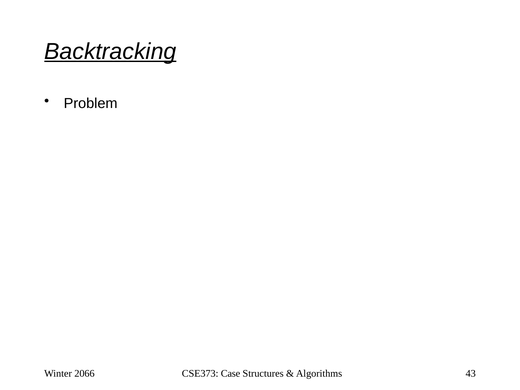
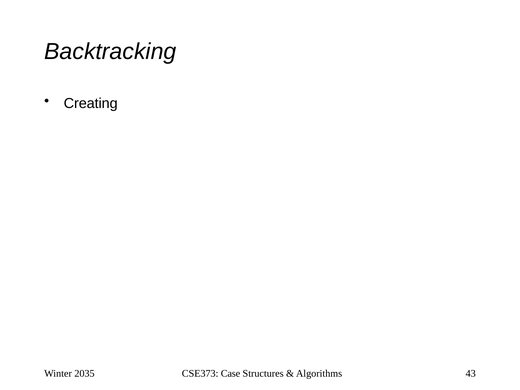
Backtracking underline: present -> none (110, 51)
Problem: Problem -> Creating (91, 103)
2066: 2066 -> 2035 (84, 373)
